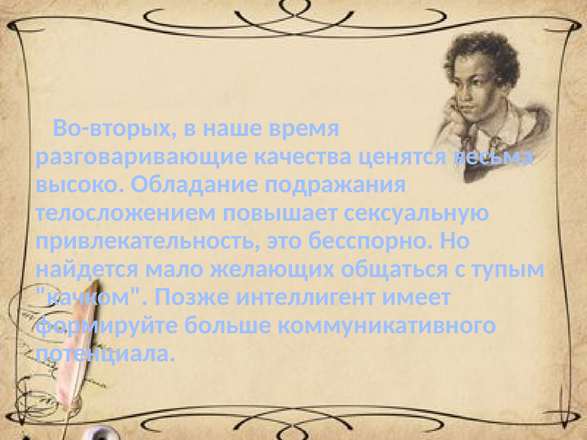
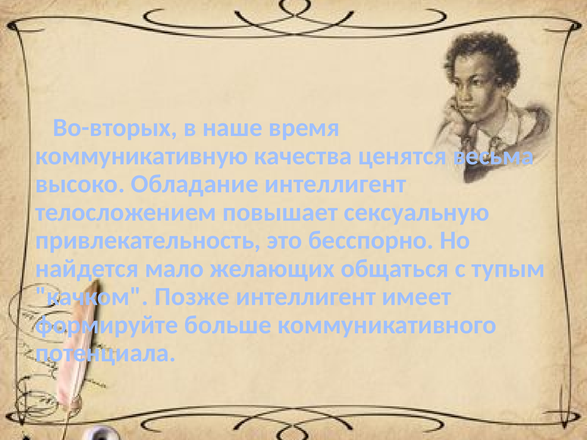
разговаривающие: разговаривающие -> коммуникативную (142, 156)
Обладание подражания: подражания -> интеллигент (335, 184)
